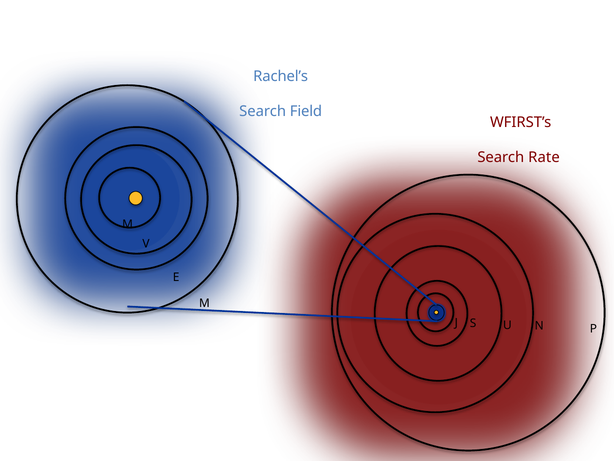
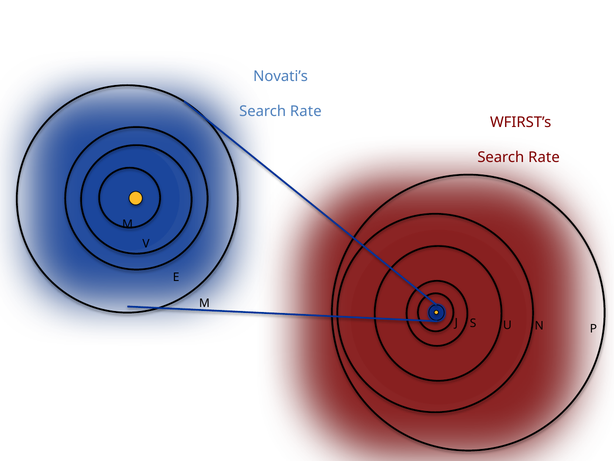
Rachel’s: Rachel’s -> Novati’s (281, 76)
Field: Field -> Rate (306, 111)
